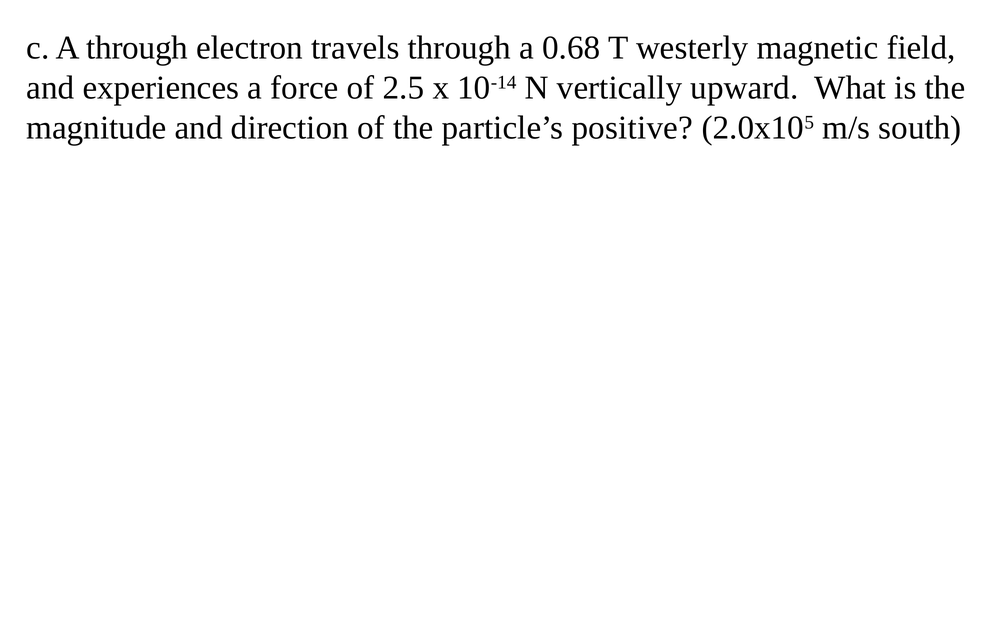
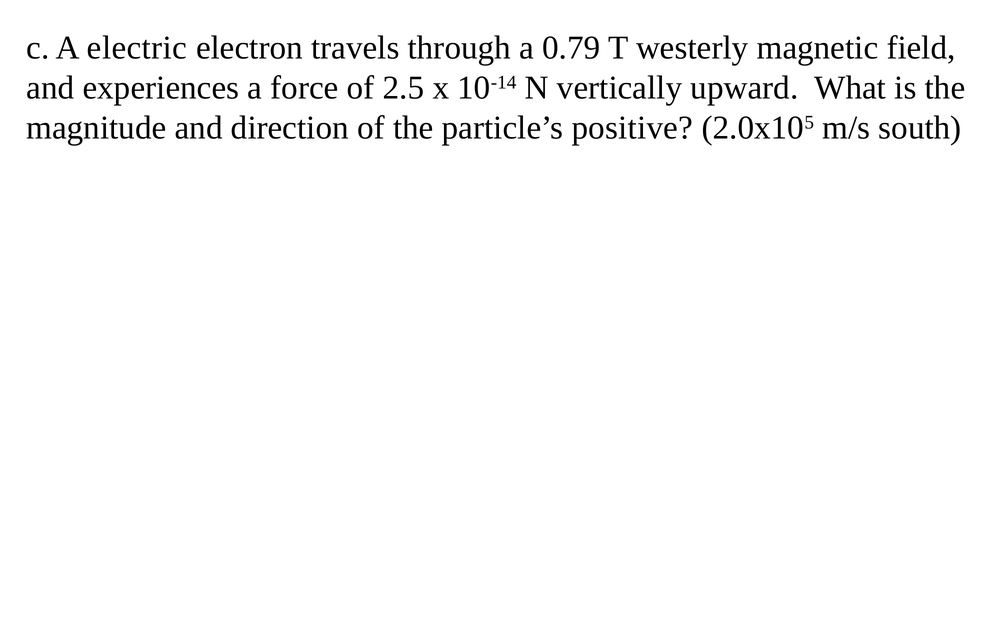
A through: through -> electric (137, 48)
0.68: 0.68 -> 0.79 (571, 48)
